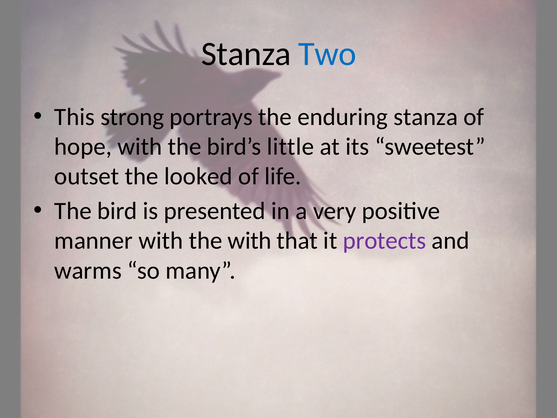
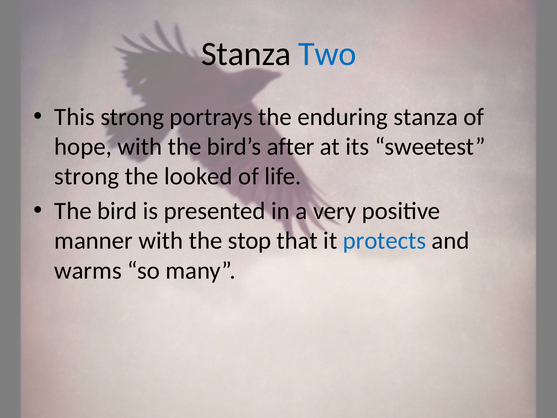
little: little -> after (291, 147)
outset: outset -> strong (87, 176)
the with: with -> stop (250, 241)
protects colour: purple -> blue (384, 241)
